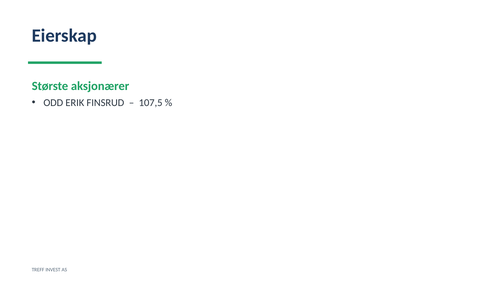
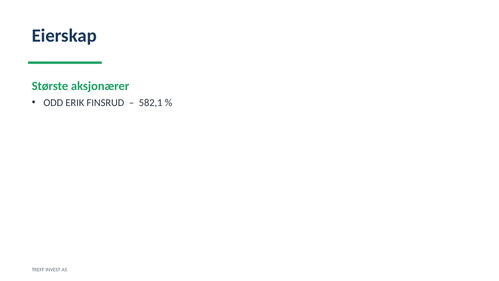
107,5: 107,5 -> 582,1 (151, 103)
